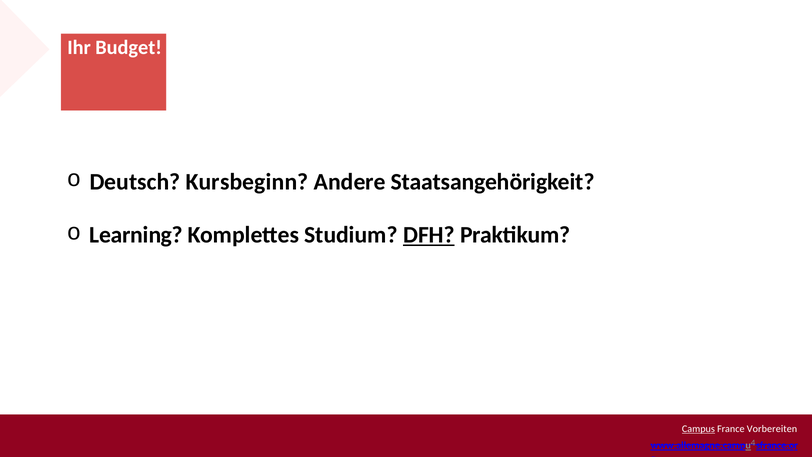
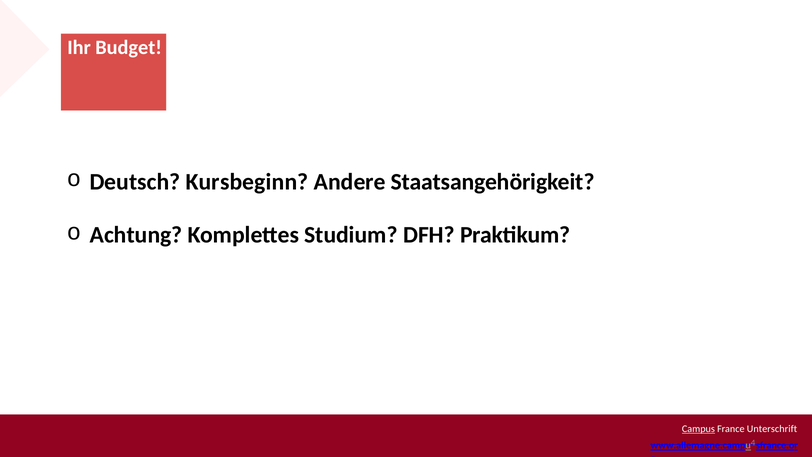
Learning: Learning -> Achtung (136, 235)
DFH underline: present -> none (429, 235)
Vorbereiten: Vorbereiten -> Unterschrift (772, 429)
